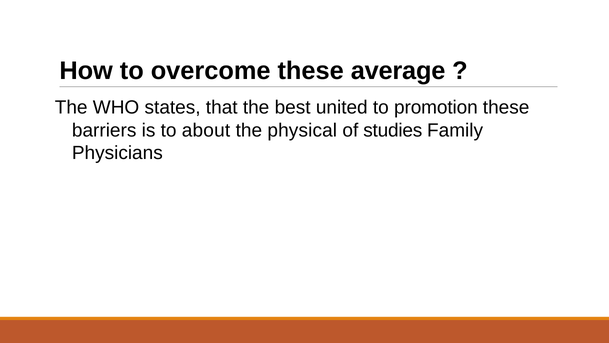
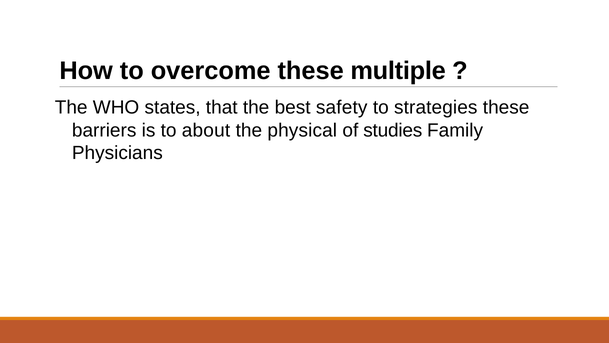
average: average -> multiple (398, 71)
united: united -> safety (342, 107)
promotion: promotion -> strategies (436, 107)
